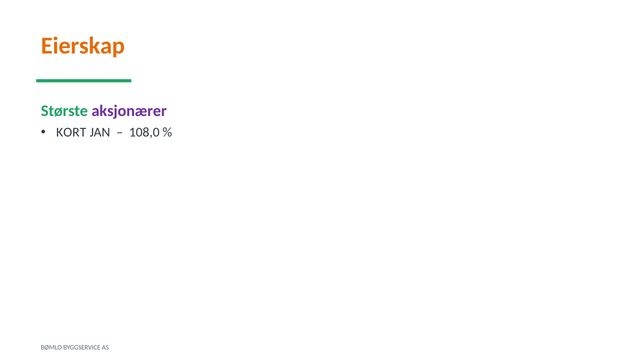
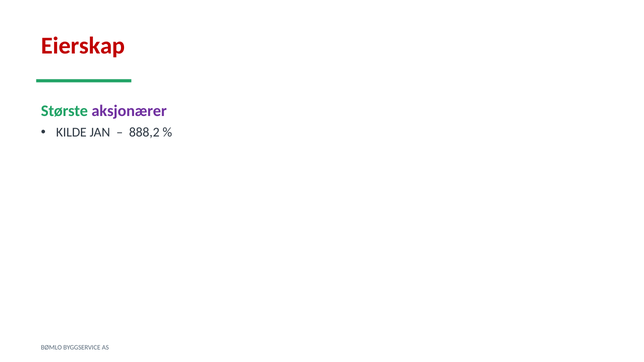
Eierskap colour: orange -> red (83, 46)
KORT: KORT -> KILDE (71, 132)
108,0: 108,0 -> 888,2 (144, 132)
